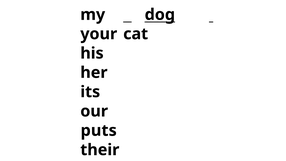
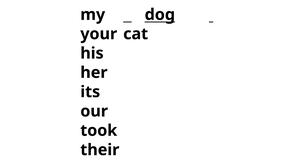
puts: puts -> took (99, 130)
